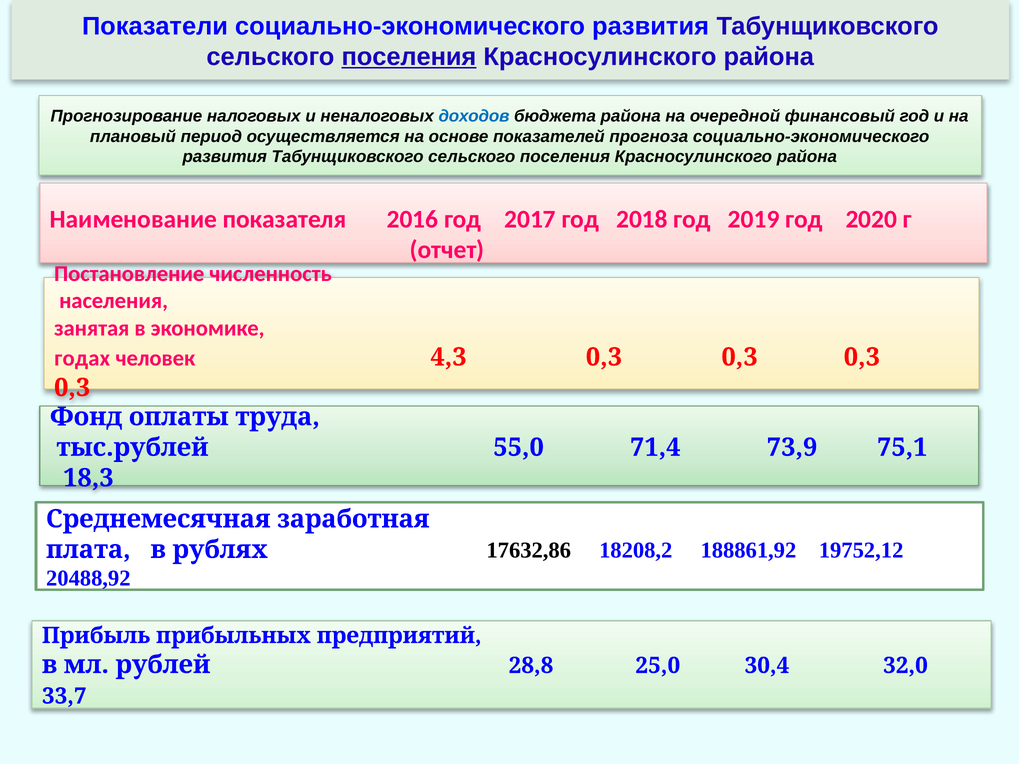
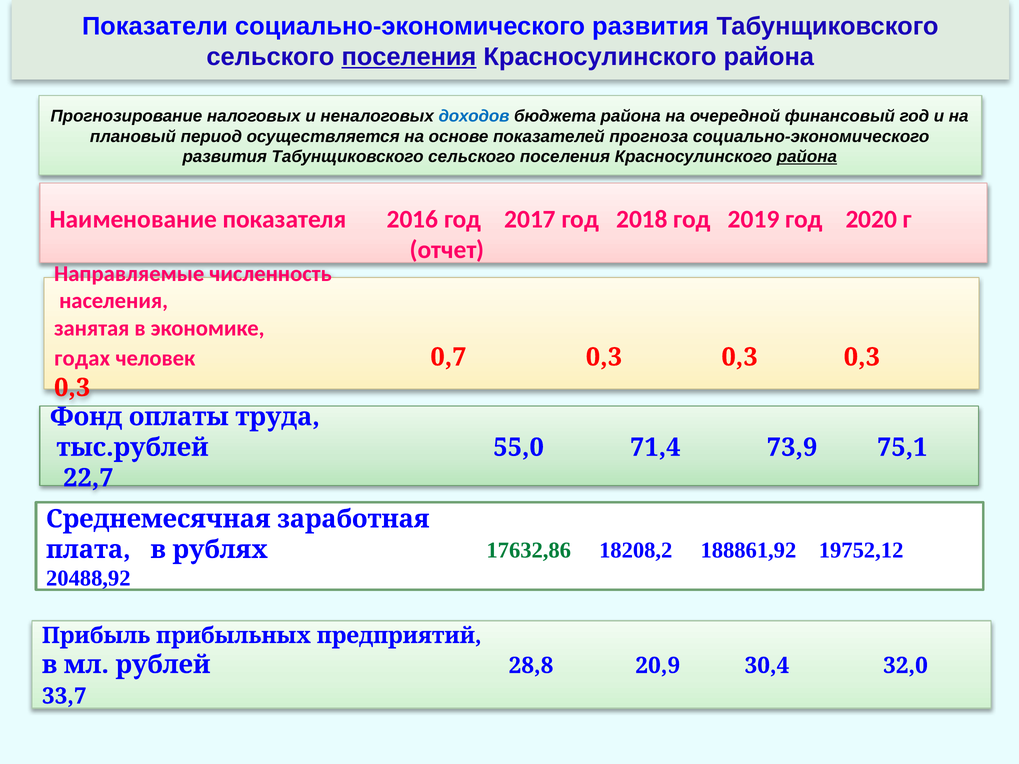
района underline: none -> present (807, 157)
Постановление: Постановление -> Направляемые (129, 274)
4,3: 4,3 -> 0,7 (448, 357)
18,3: 18,3 -> 22,7 (88, 478)
17632,86 colour: black -> green (529, 551)
25,0: 25,0 -> 20,9 (658, 666)
